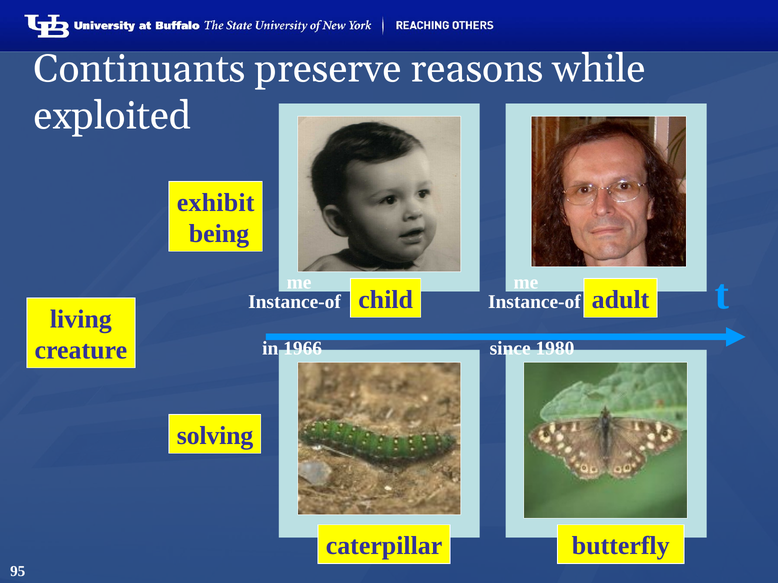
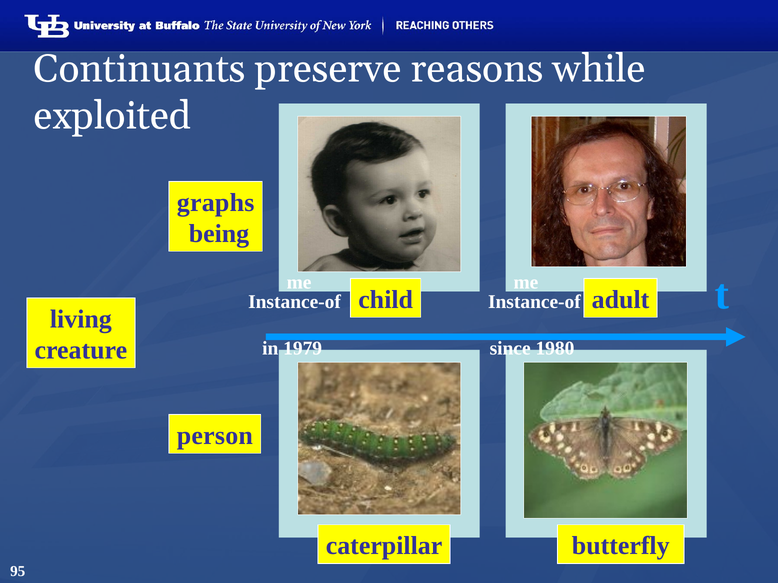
exhibit: exhibit -> graphs (216, 203)
1966: 1966 -> 1979 (303, 349)
solving: solving -> person (215, 436)
